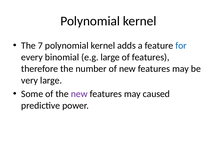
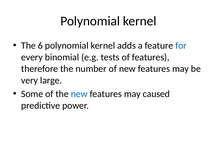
7: 7 -> 6 (40, 46)
e.g large: large -> tests (110, 57)
new colour: purple -> blue (79, 94)
